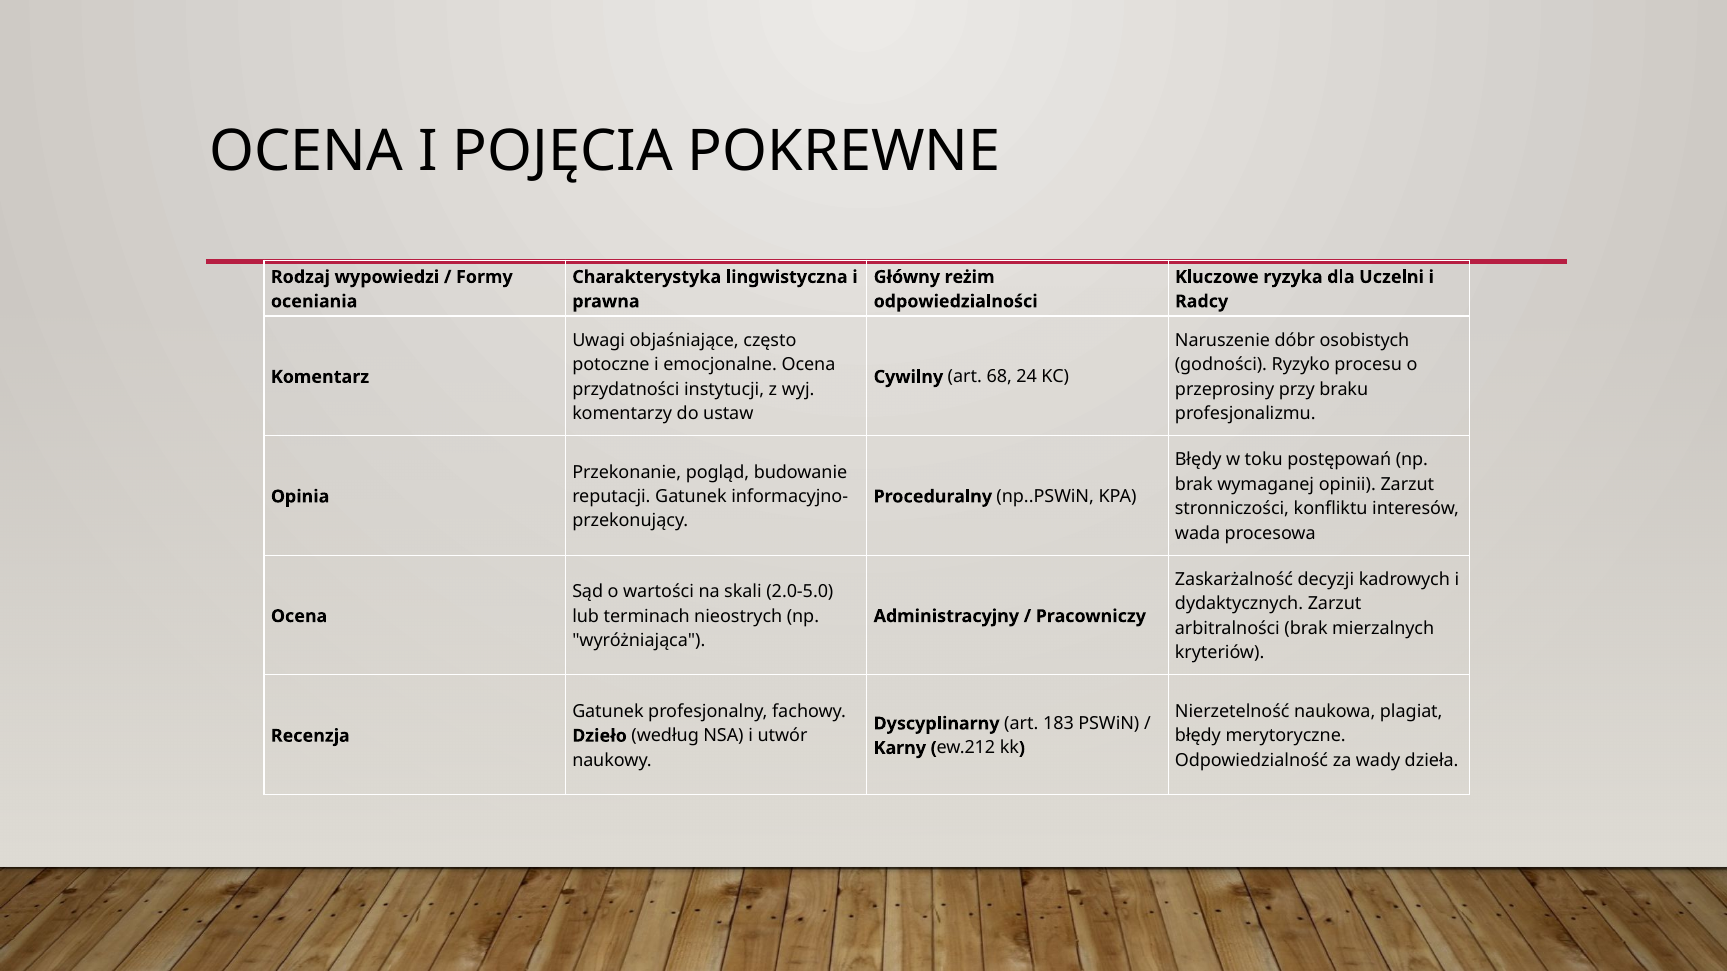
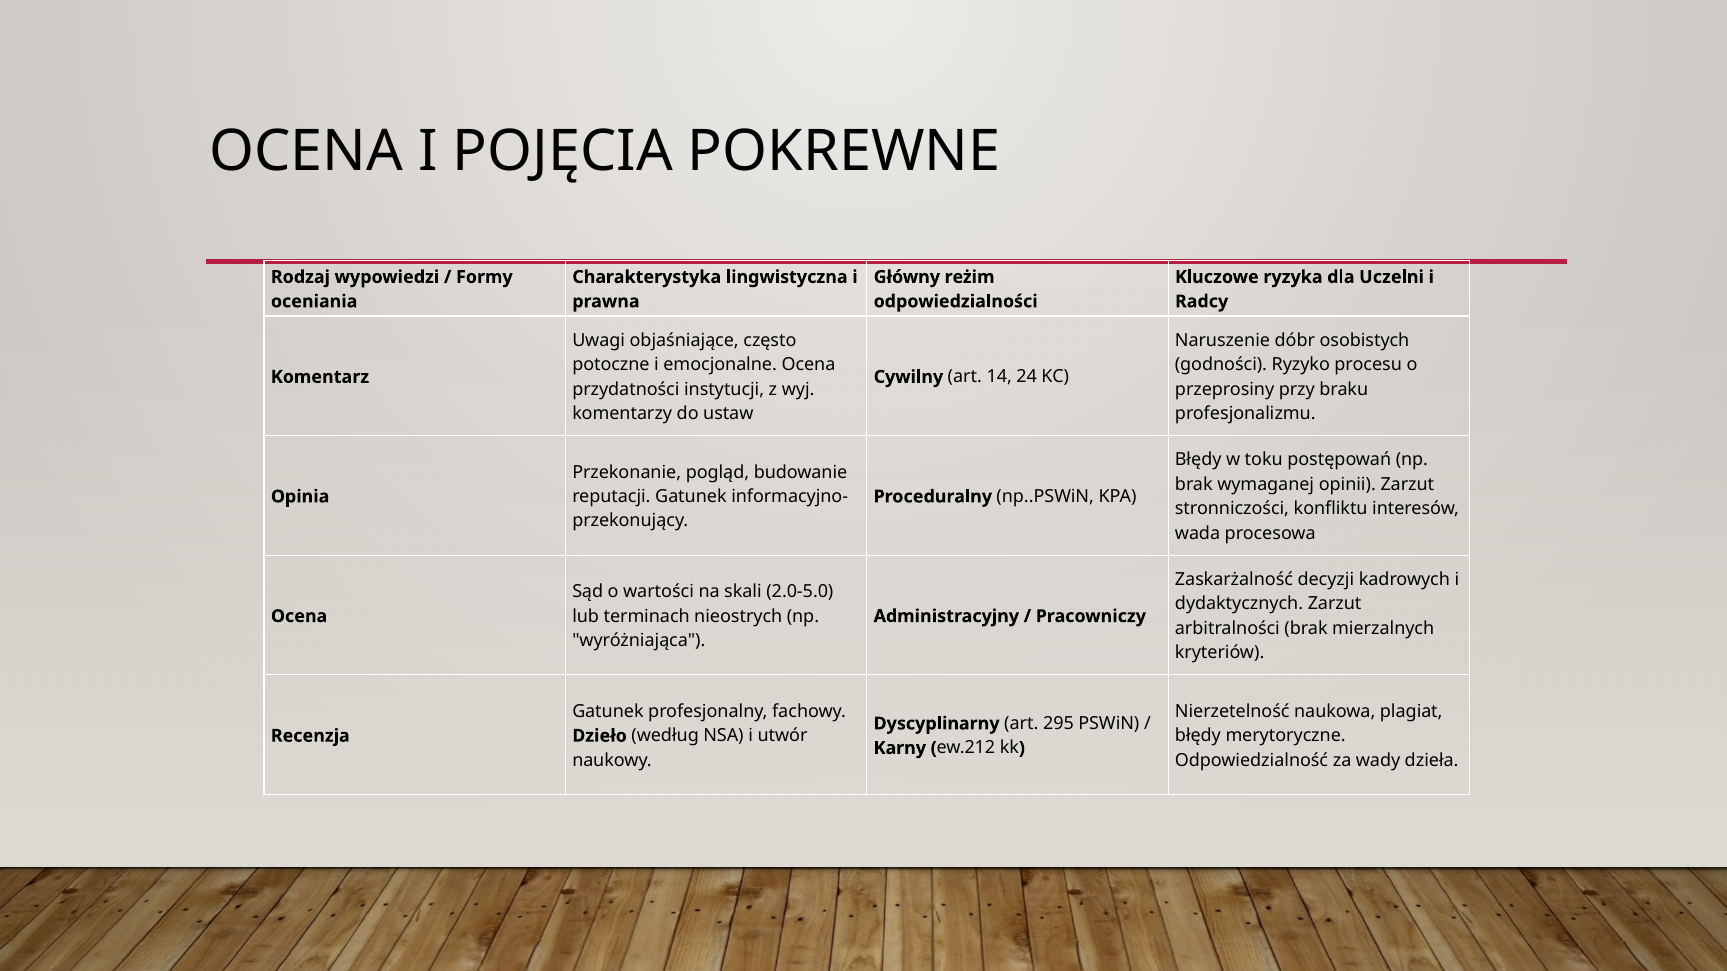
68: 68 -> 14 (999, 377)
183: 183 -> 295 (1058, 724)
